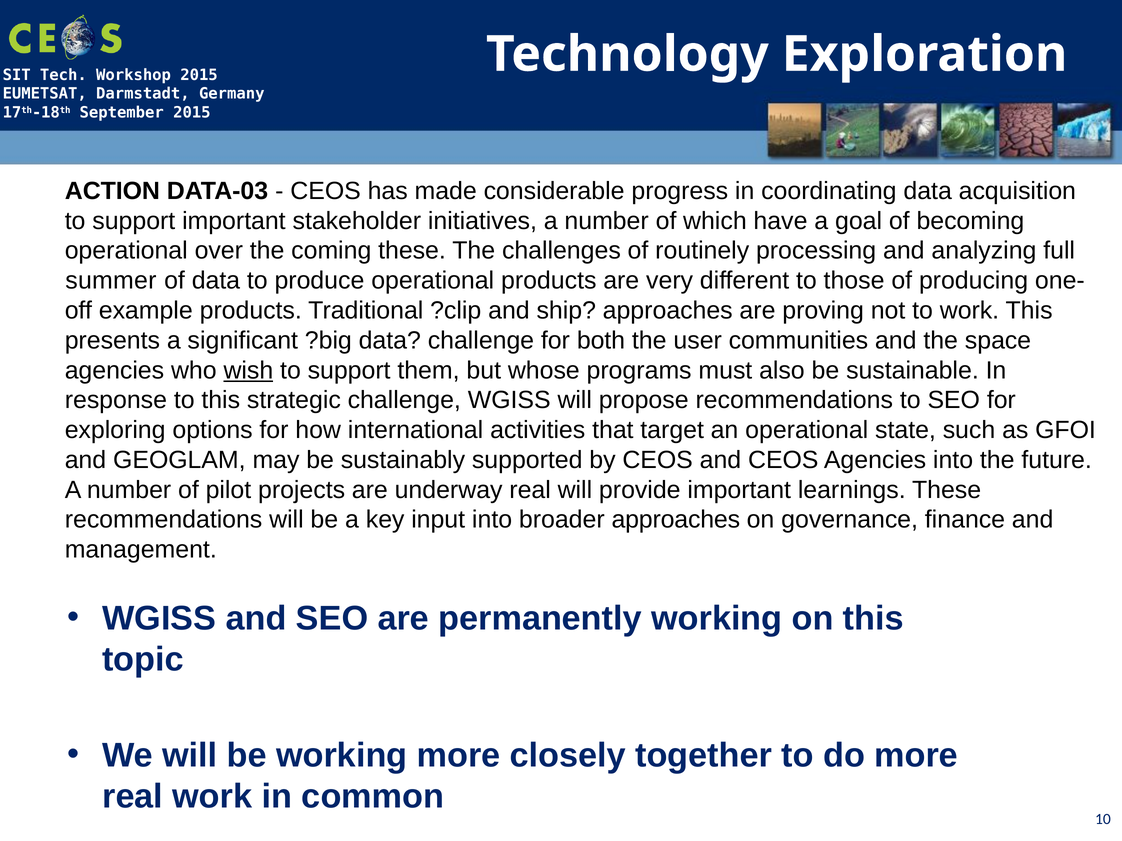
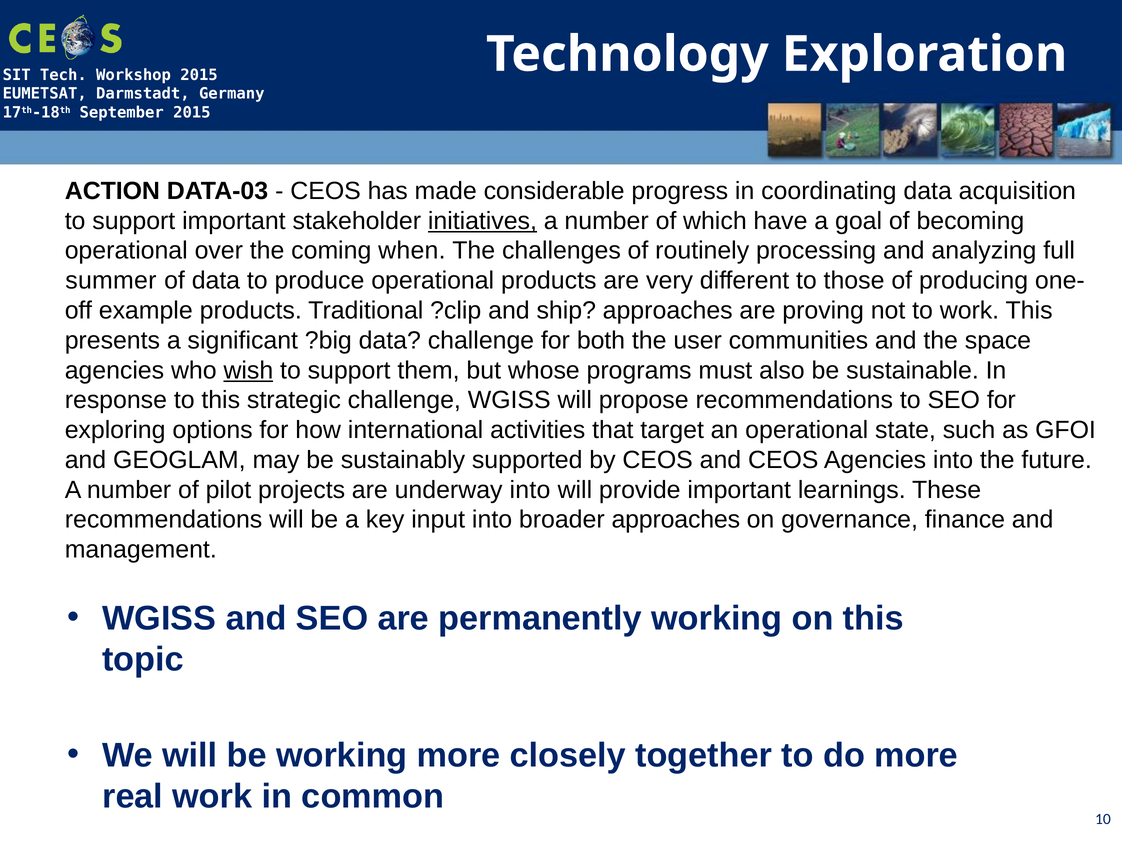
initiatives underline: none -> present (482, 221)
coming these: these -> when (412, 251)
underway real: real -> into (530, 490)
